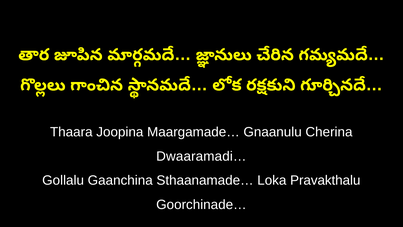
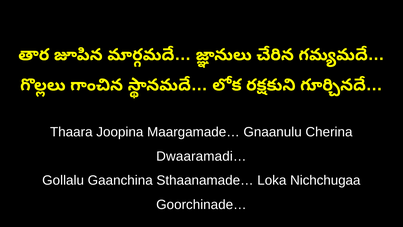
Pravakthalu: Pravakthalu -> Nichchugaa (325, 180)
